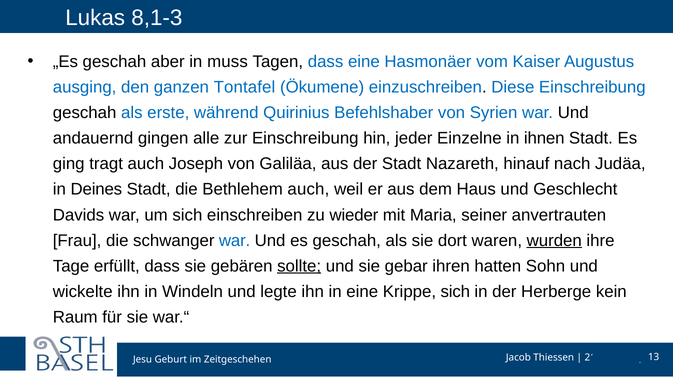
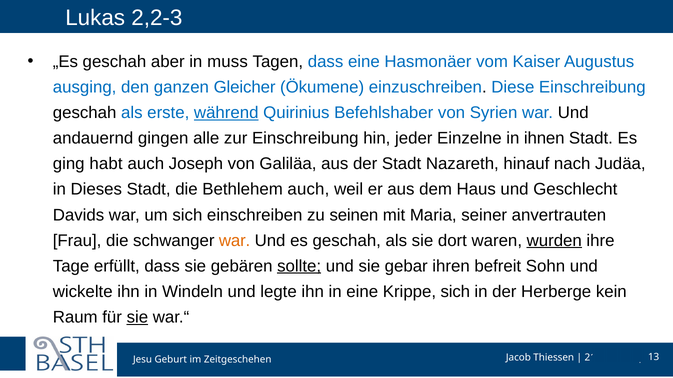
8,1-3: 8,1-3 -> 2,2-3 (157, 18)
Tontafel: Tontafel -> Gleicher (245, 88)
während underline: none -> present (226, 113)
tragt: tragt -> habt (106, 164)
Deines: Deines -> Dieses (96, 190)
wieder: wieder -> seinen (354, 215)
war colour: blue -> orange (235, 241)
hatten: hatten -> befreit (498, 266)
sie underline: none -> present (137, 318)
